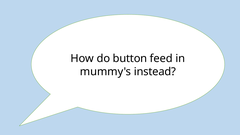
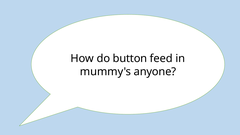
instead: instead -> anyone (155, 72)
